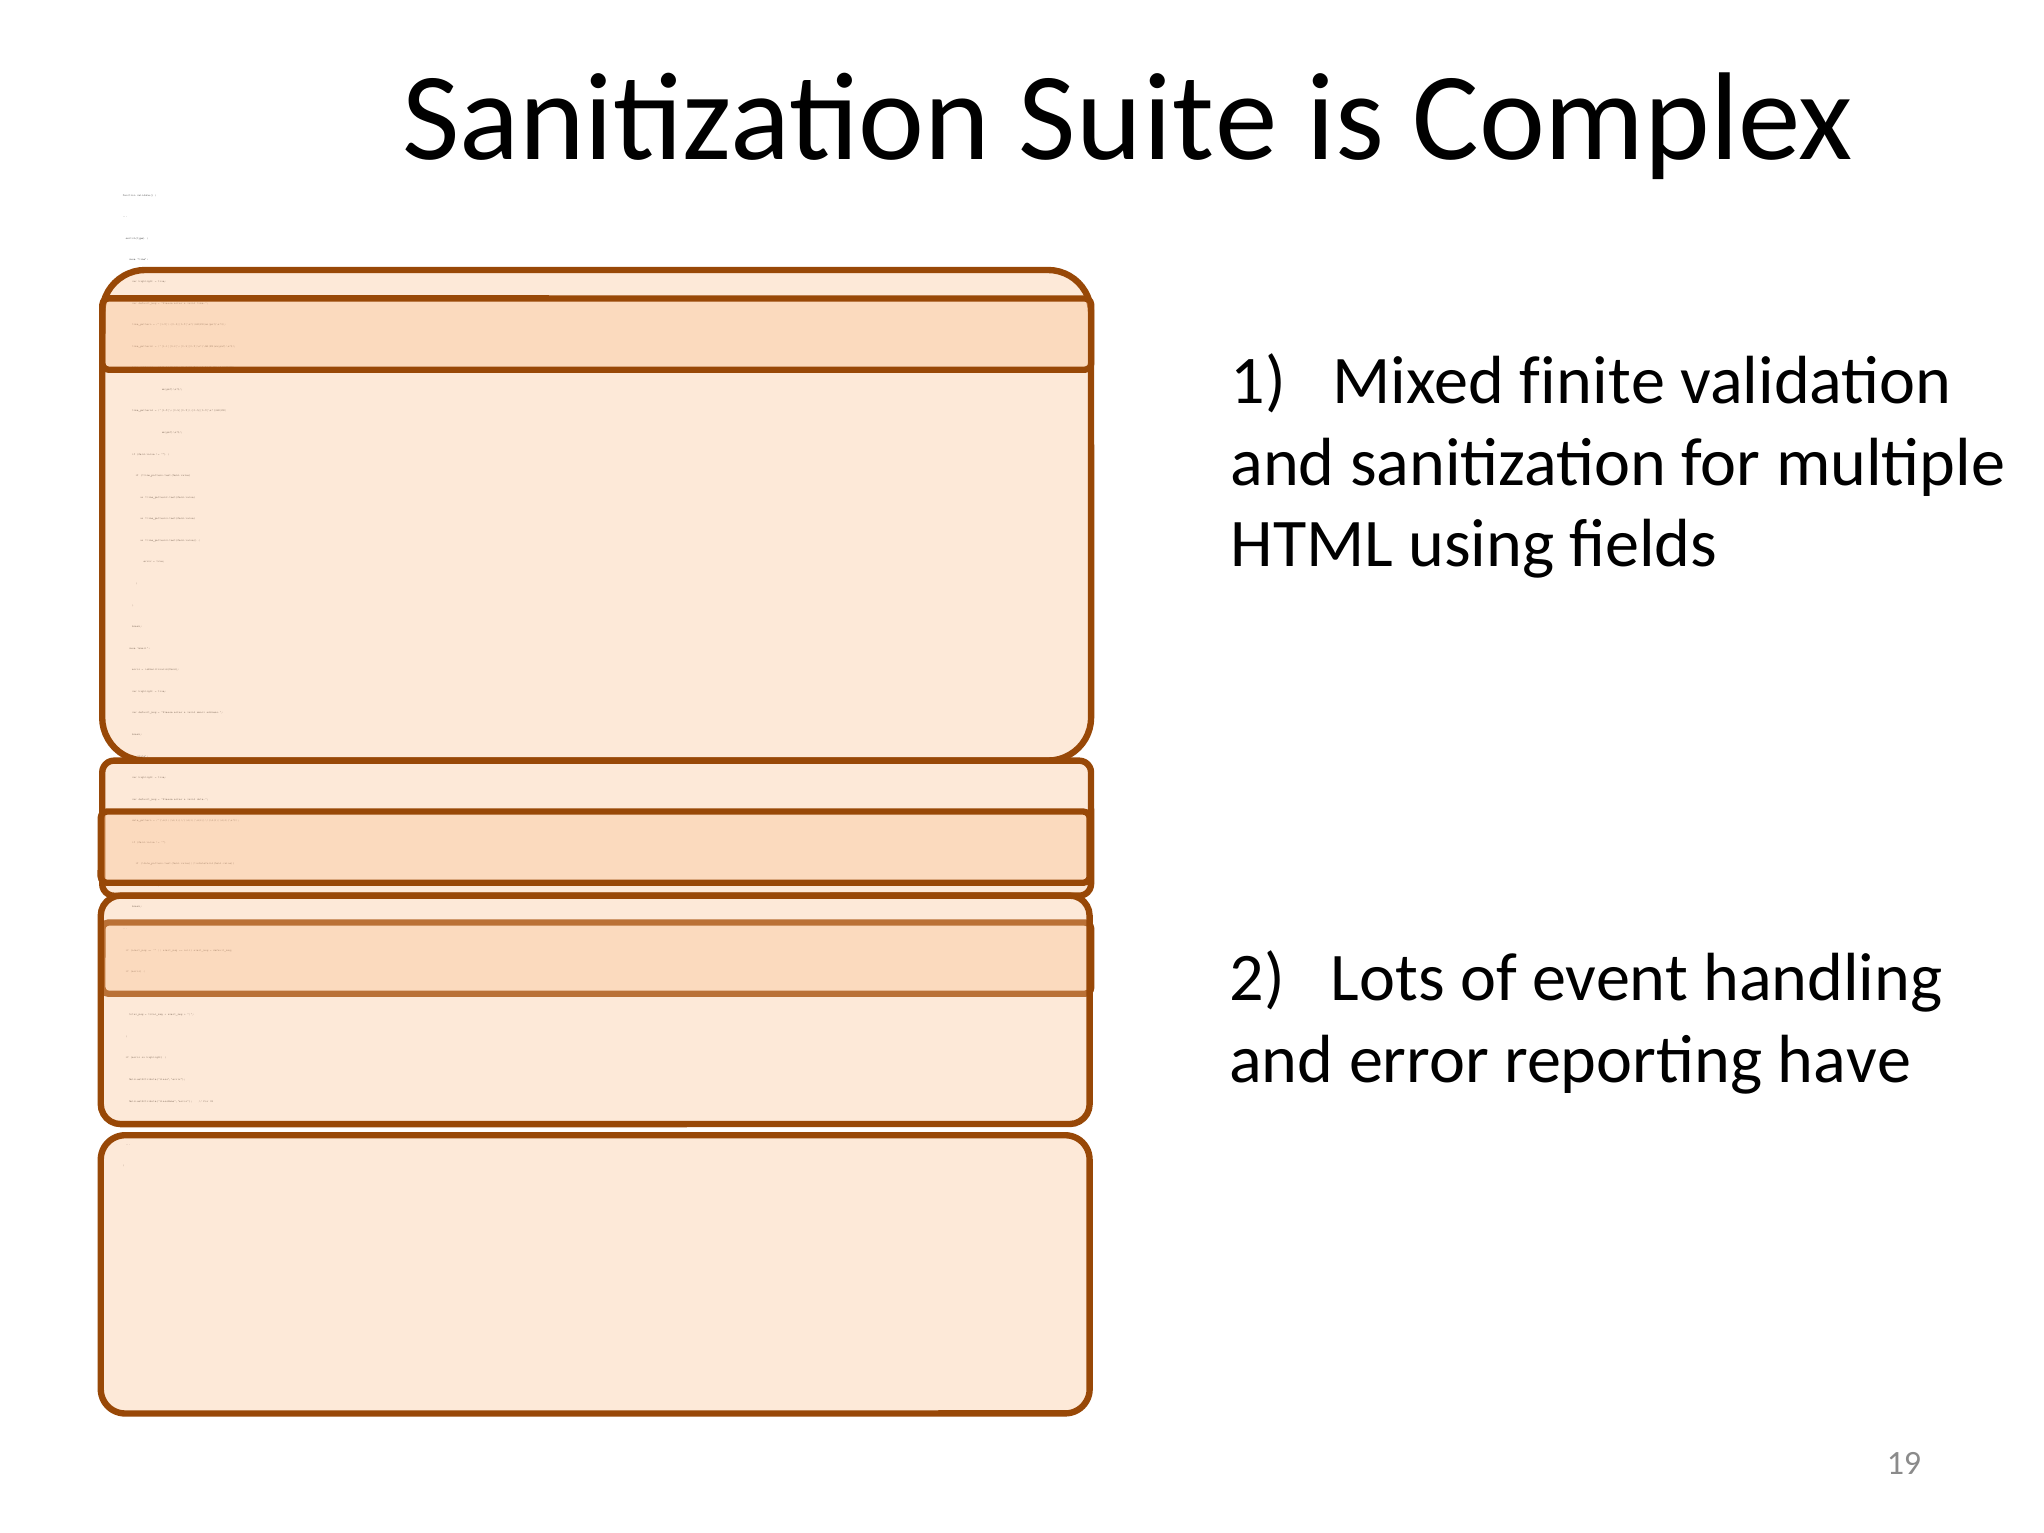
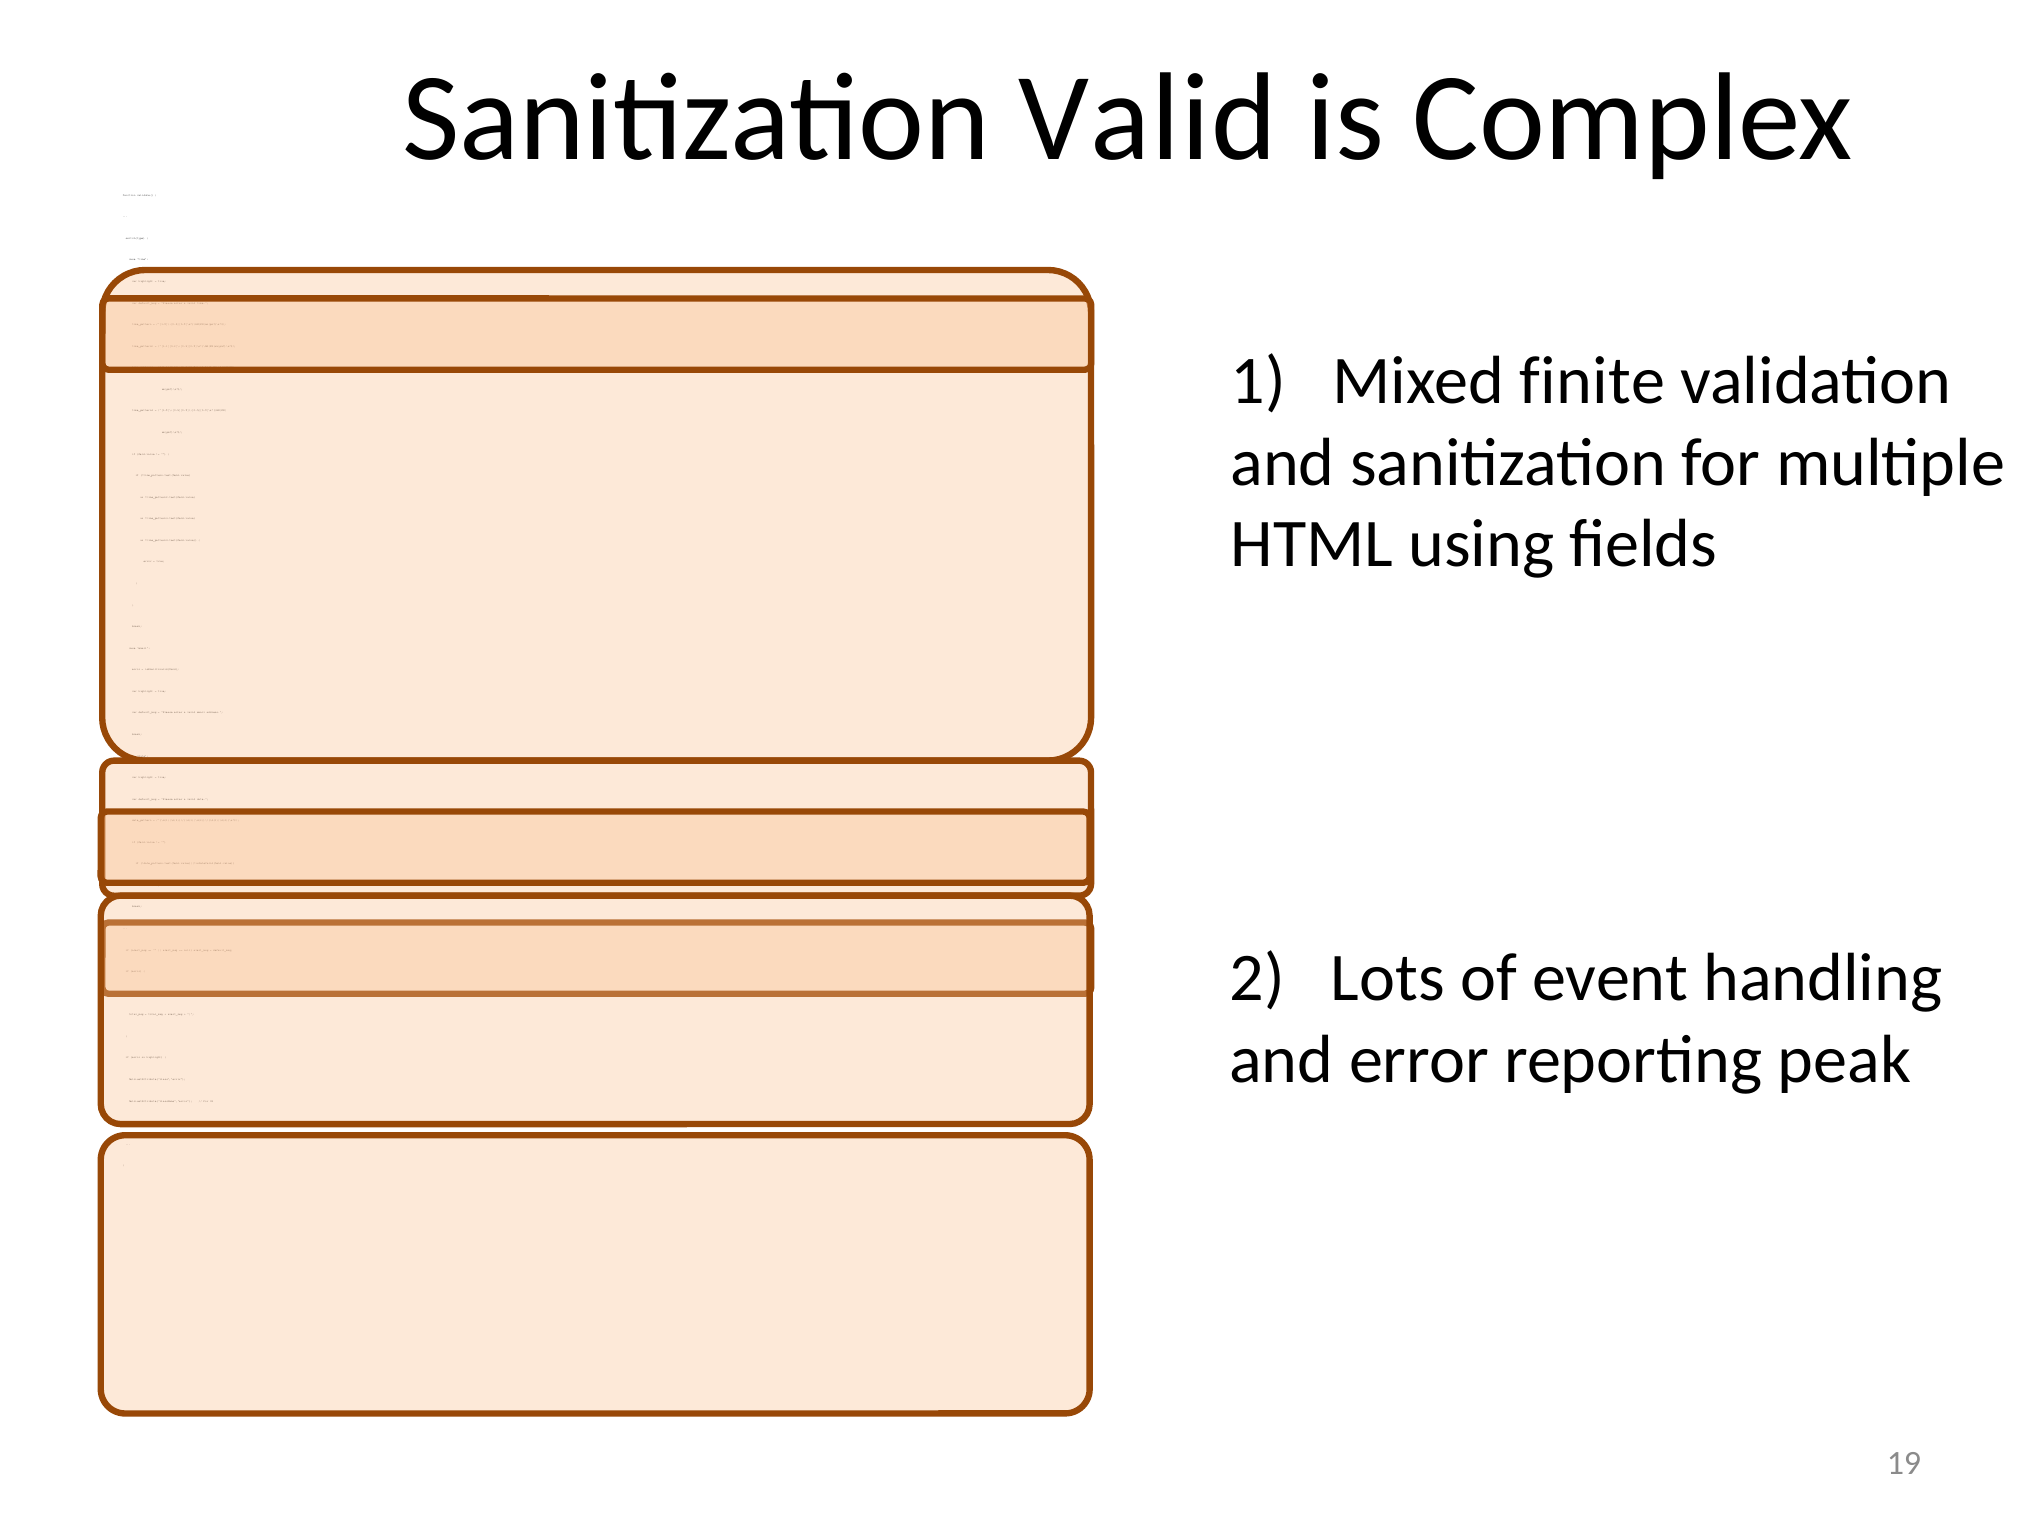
Sanitization Suite: Suite -> Valid (1148, 118)
have: have -> peak (1844, 1060)
